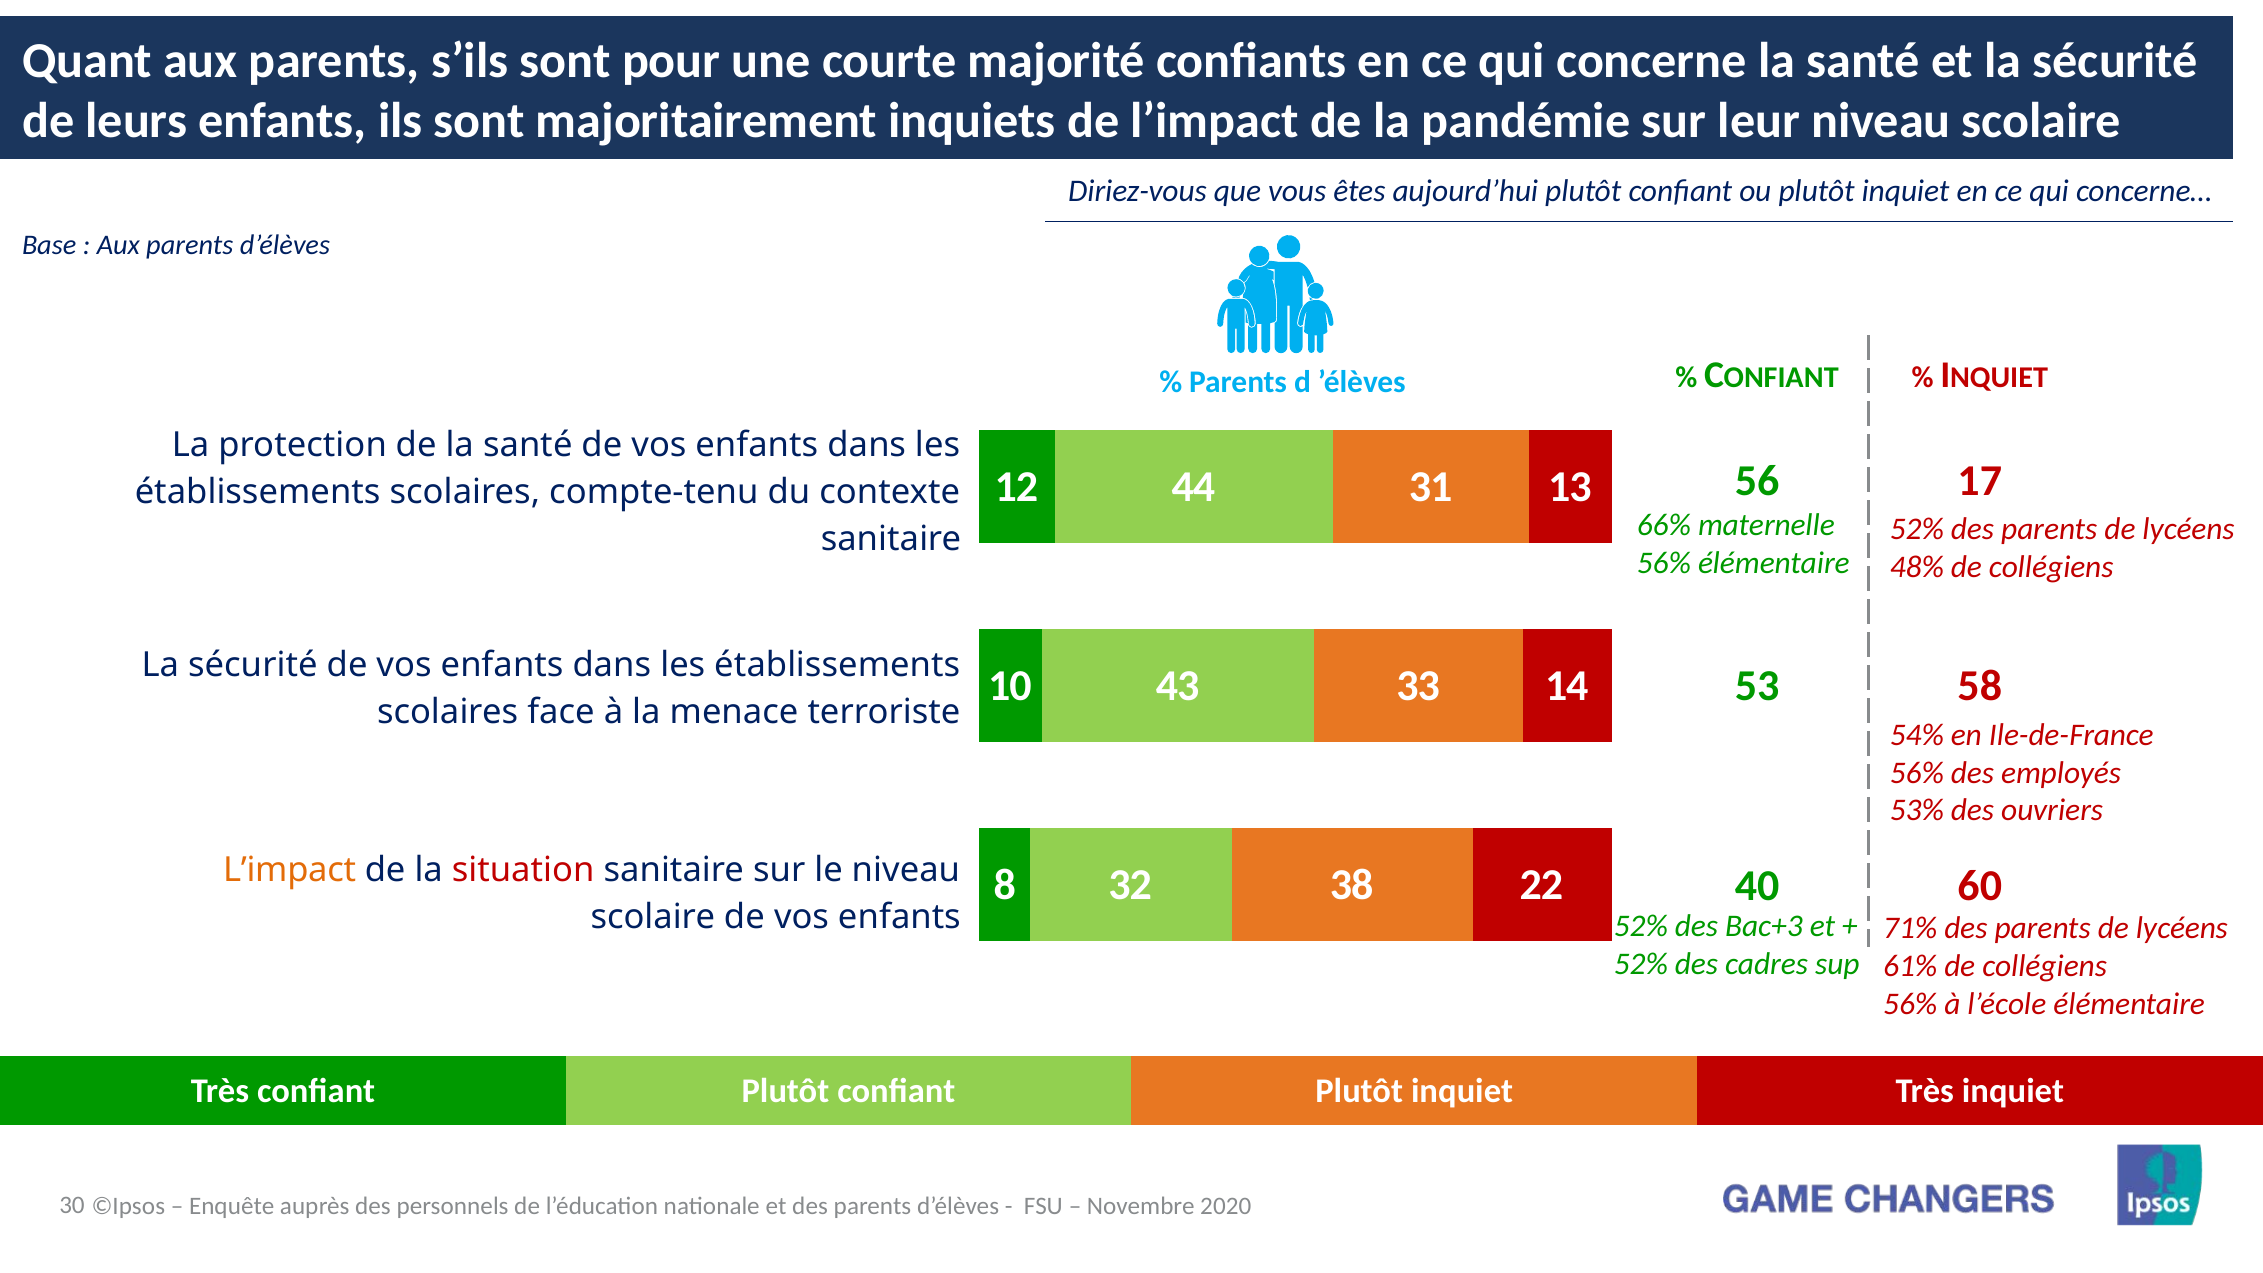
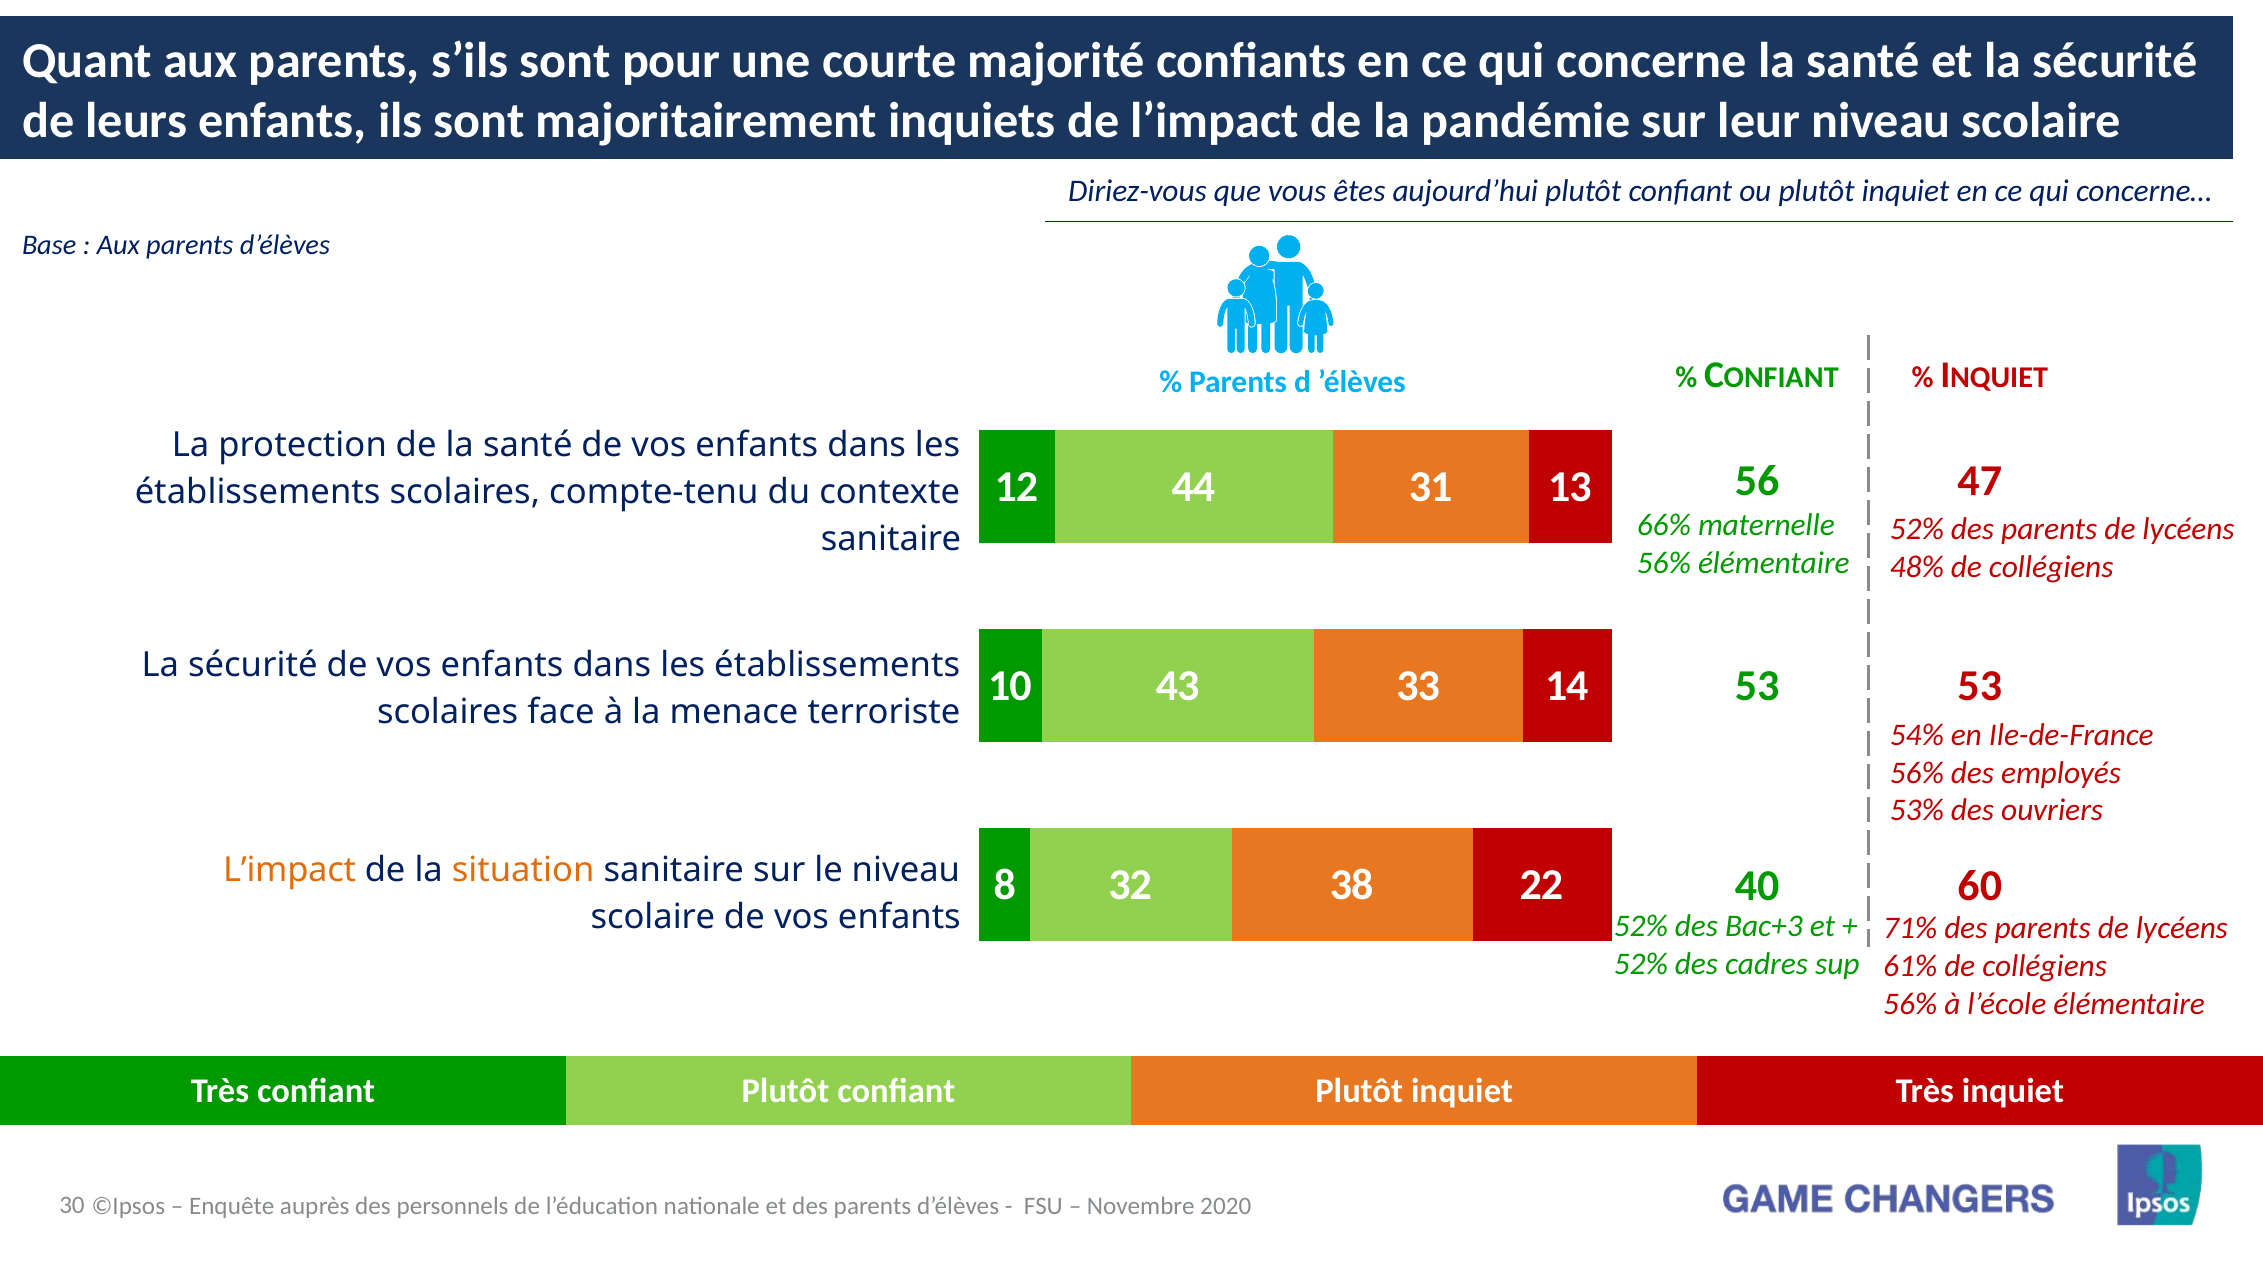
17: 17 -> 47 (1980, 481)
53 58: 58 -> 53 (1980, 685)
situation colour: red -> orange (523, 870)
